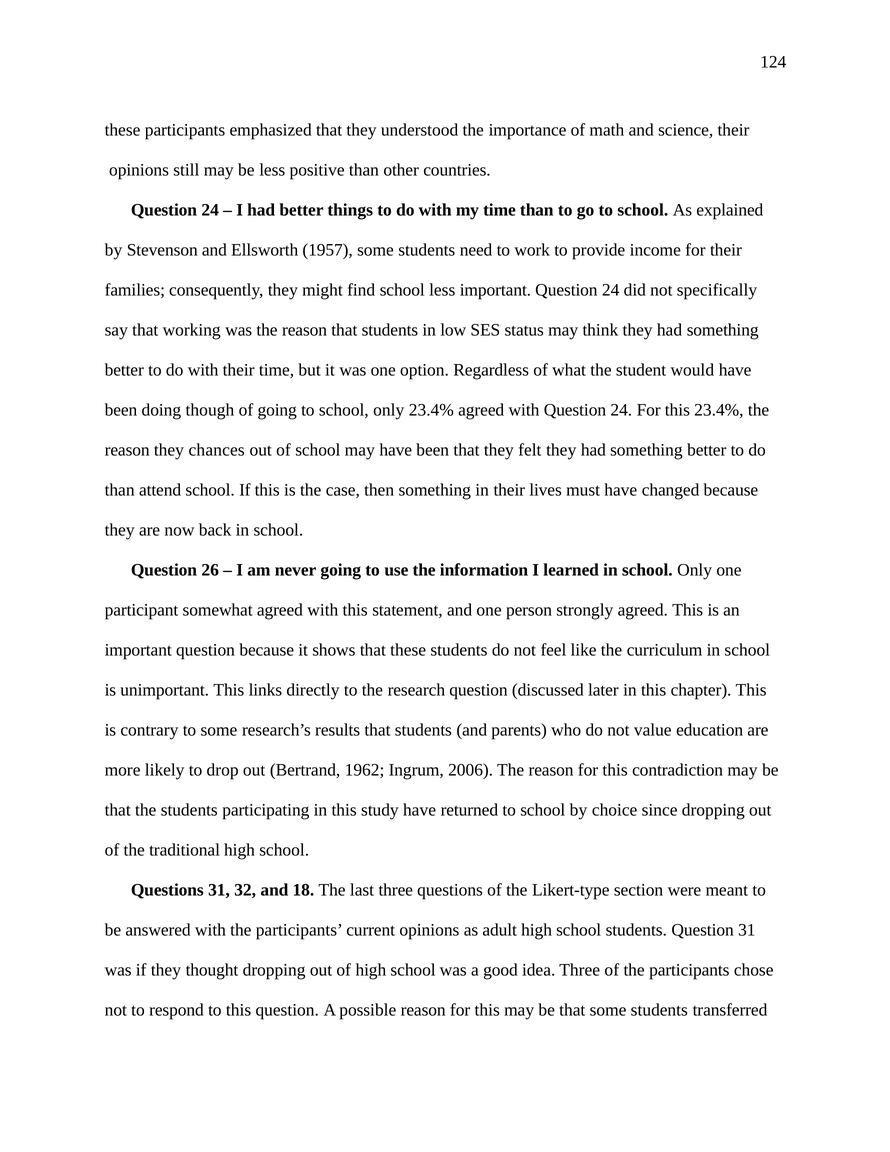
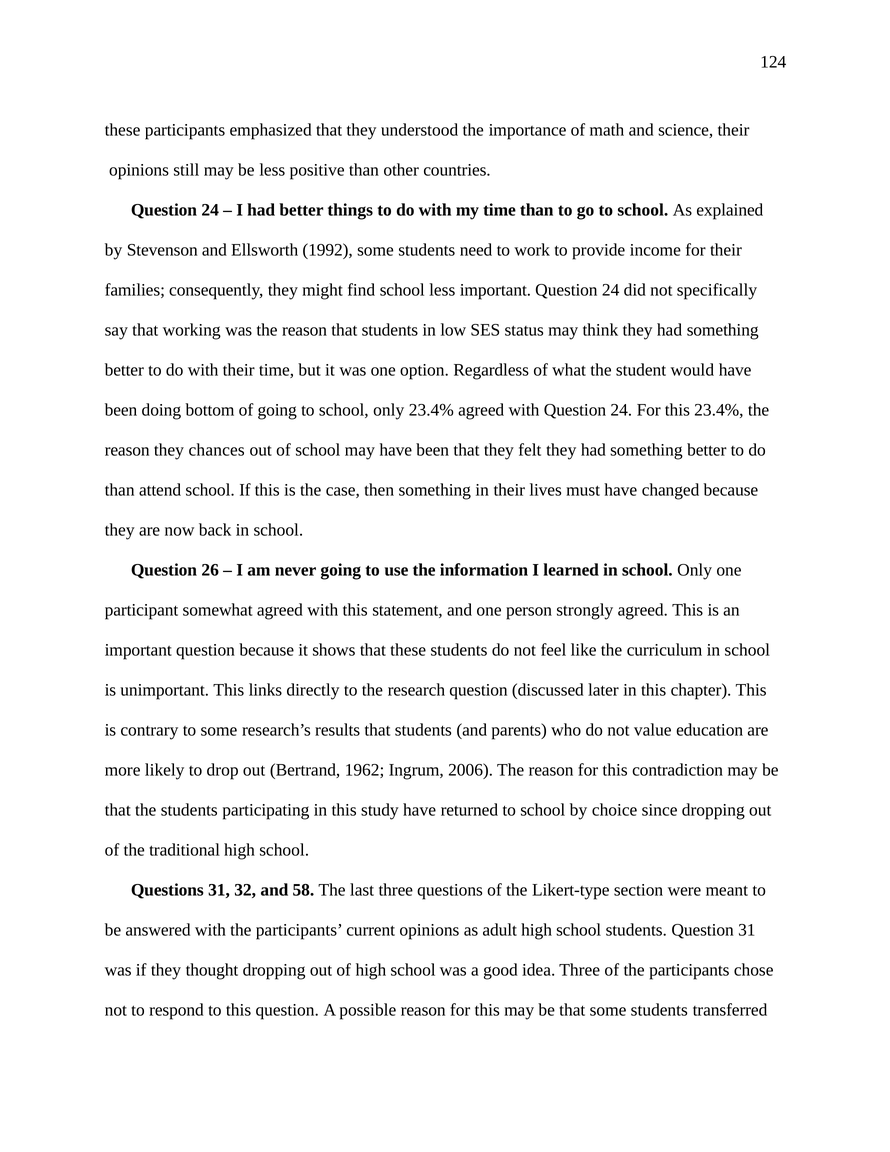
1957: 1957 -> 1992 (328, 250)
though: though -> bottom (210, 410)
18: 18 -> 58 (303, 890)
